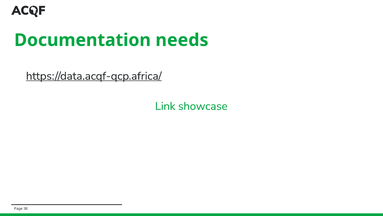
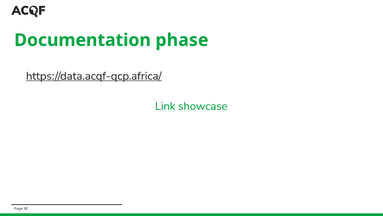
needs: needs -> phase (182, 40)
